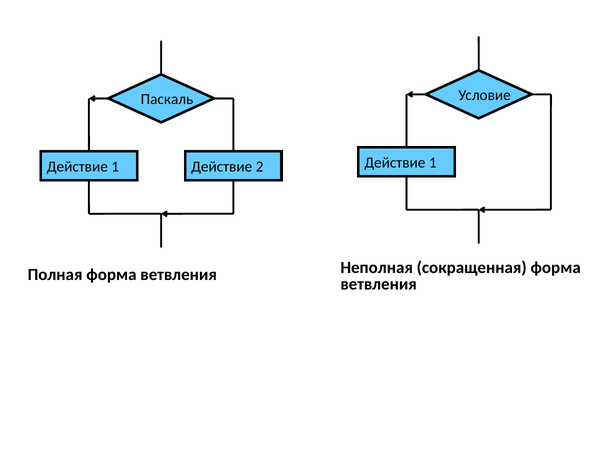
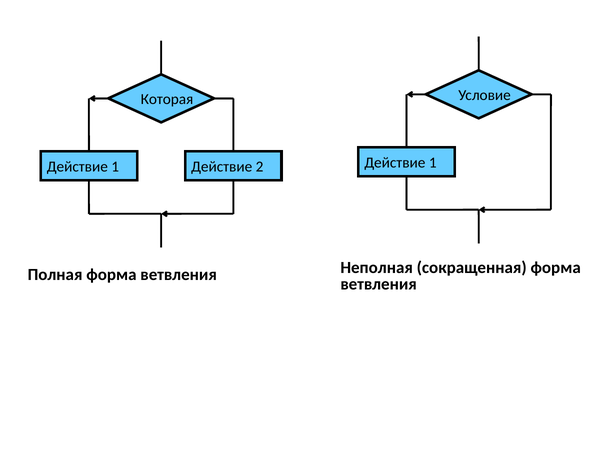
Паскаль: Паскаль -> Которая (167, 99)
